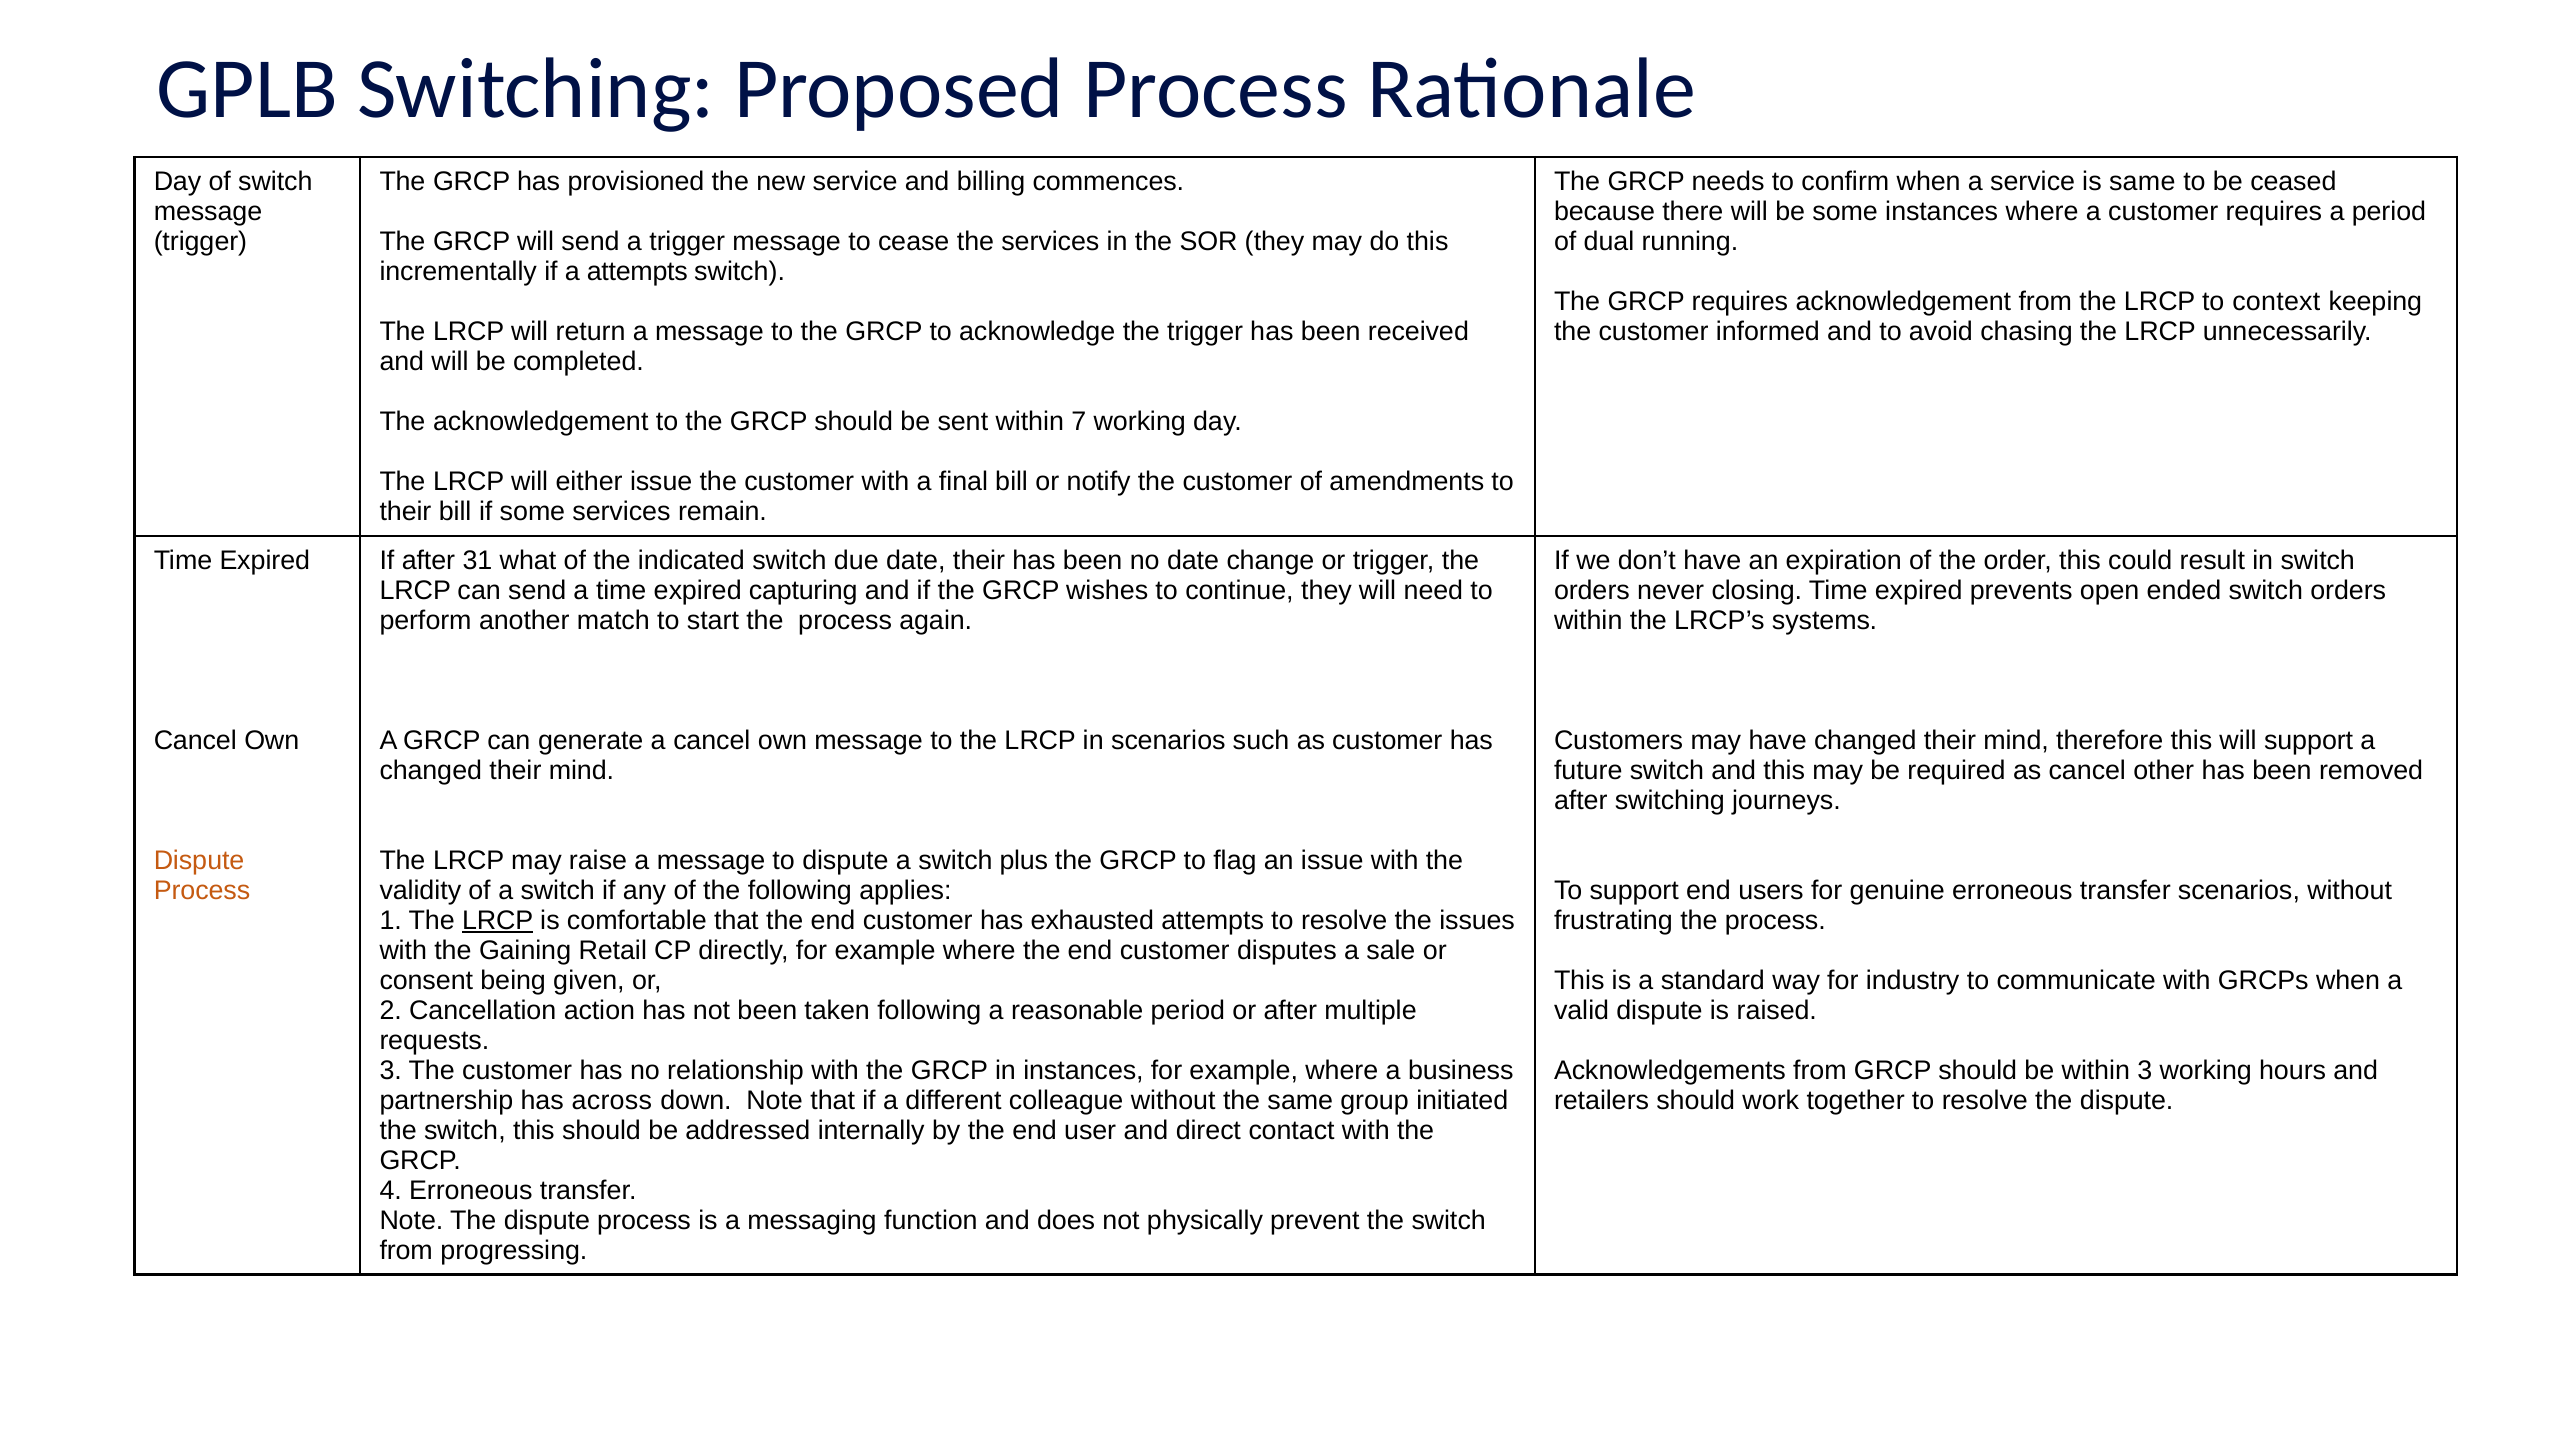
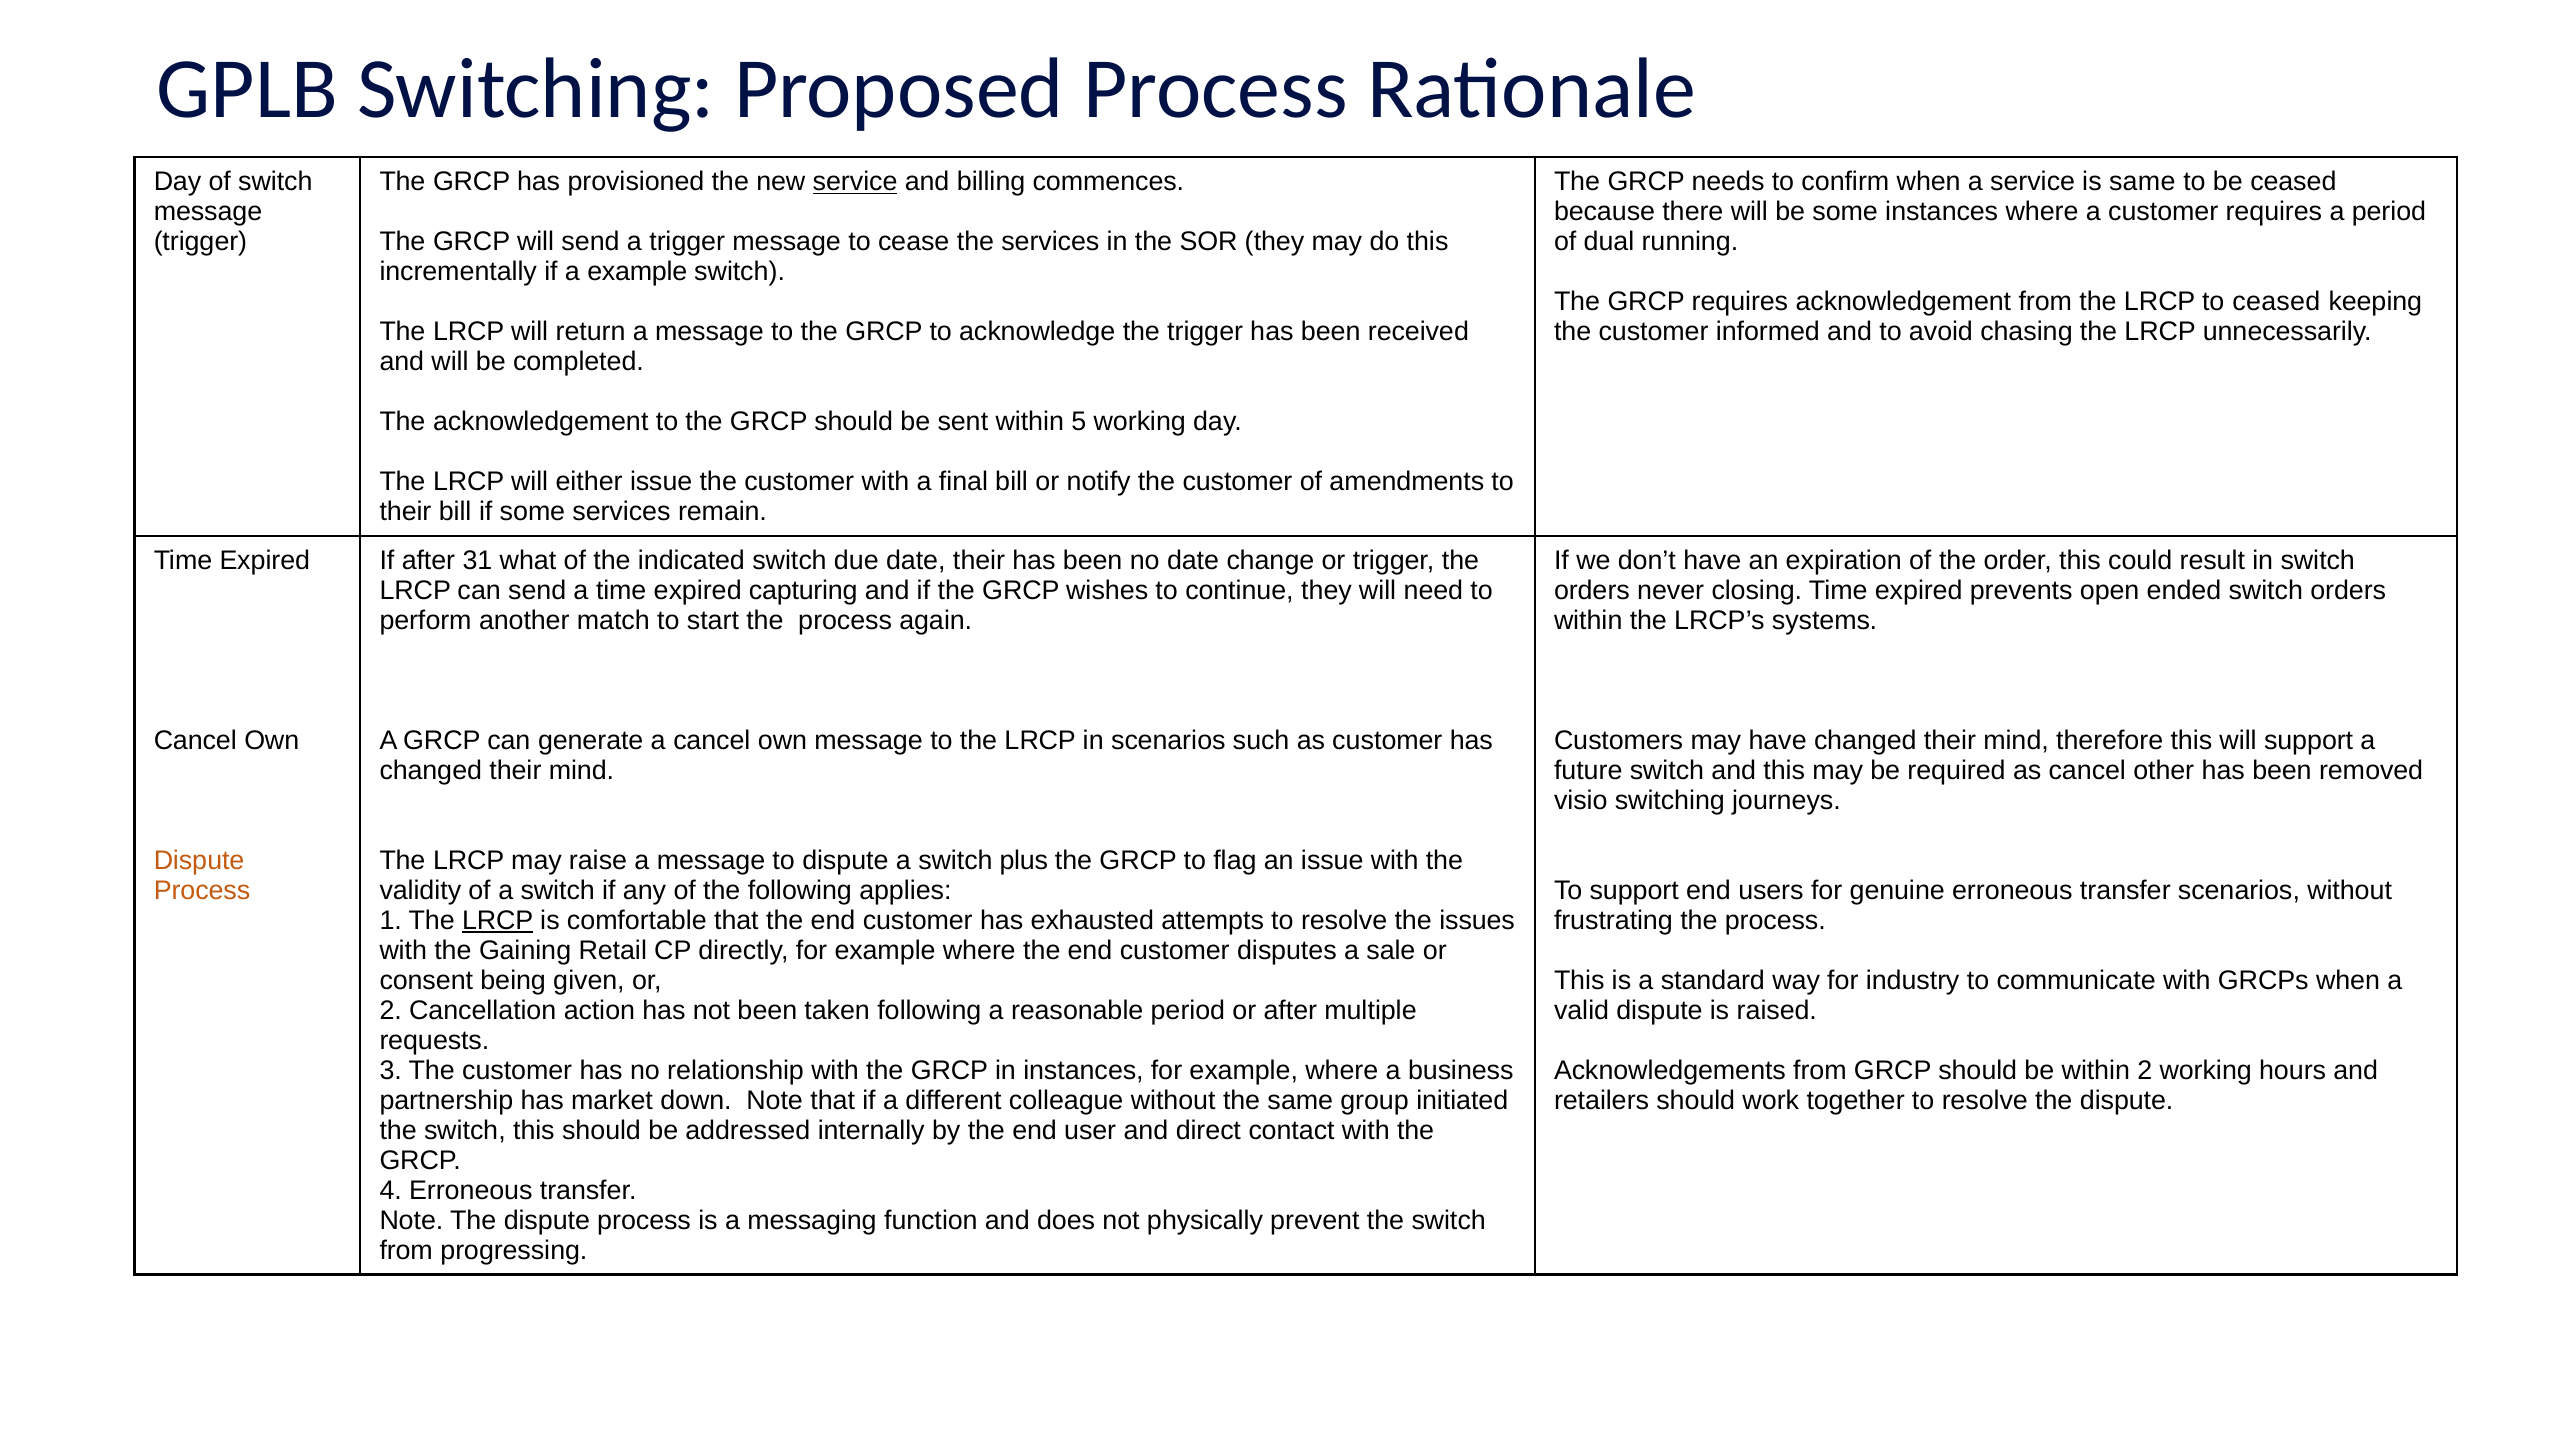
service underline: none -> present (855, 182)
a attempts: attempts -> example (637, 272)
to context: context -> ceased (2276, 302)
7: 7 -> 5 (1079, 422)
after: after -> visio (1581, 801)
within 3: 3 -> 2 (2145, 1070)
across: across -> market (612, 1100)
